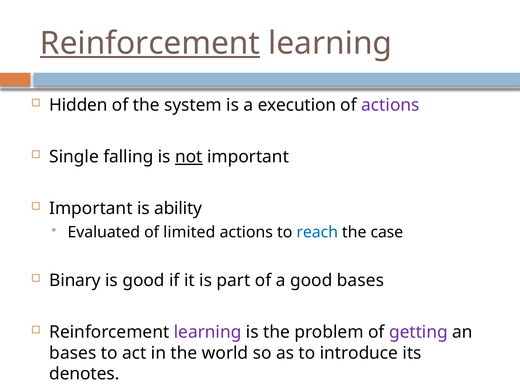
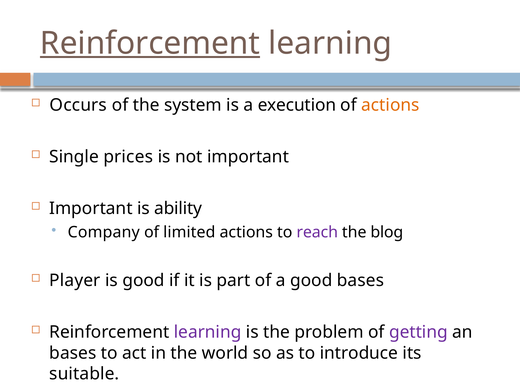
Hidden: Hidden -> Occurs (78, 105)
actions colour: purple -> orange (390, 105)
falling: falling -> prices (128, 157)
not underline: present -> none (189, 157)
Evaluated: Evaluated -> Company (104, 232)
reach colour: blue -> purple (317, 232)
case: case -> blog (387, 232)
Binary: Binary -> Player (75, 281)
denotes: denotes -> suitable (84, 374)
